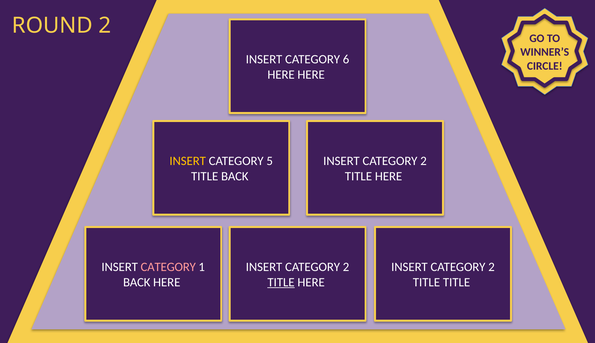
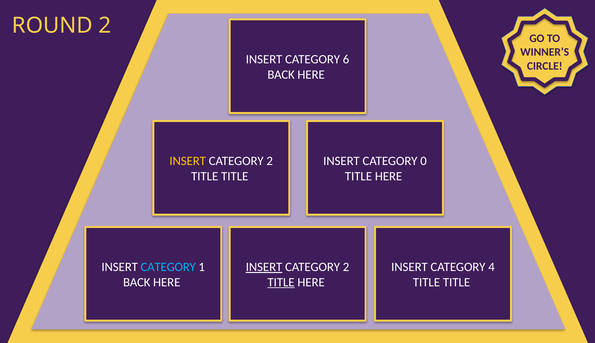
HERE: HERE -> BACK (281, 75)
5: 5 -> 2 (270, 161)
2: 2 -> 0 (423, 161)
BACK: BACK -> TITLE (235, 176)
CATEGORY colour: pink -> light blue (168, 267)
INSERT underline: none -> present (264, 267)
2: 2 -> 4 (491, 267)
